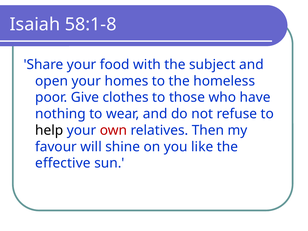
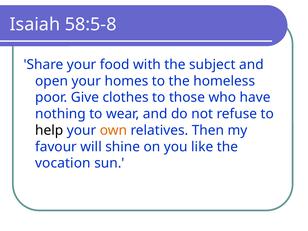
58:1-8: 58:1-8 -> 58:5-8 (91, 24)
own colour: red -> orange (113, 130)
effective: effective -> vocation (63, 163)
